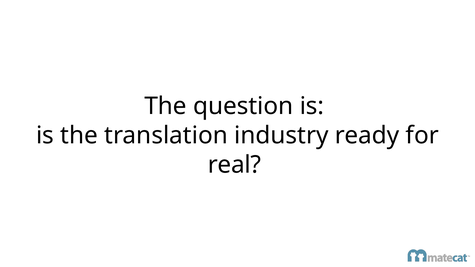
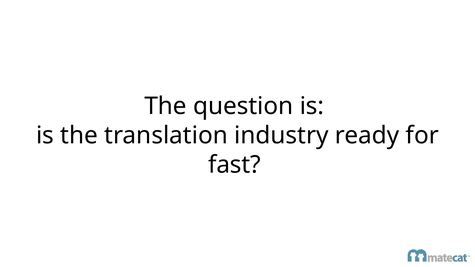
real: real -> fast (234, 165)
